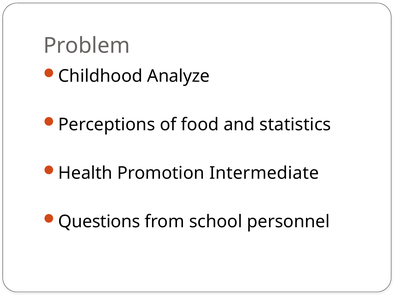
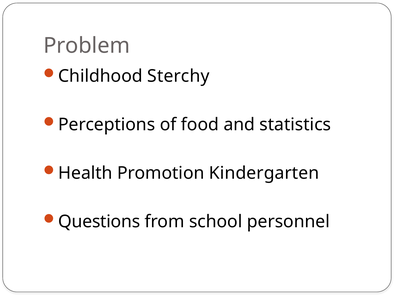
Analyze: Analyze -> Sterchy (178, 76)
Intermediate: Intermediate -> Kindergarten (264, 173)
